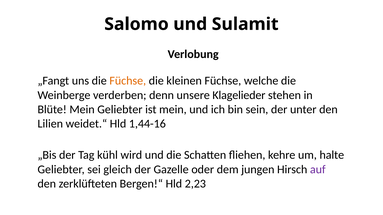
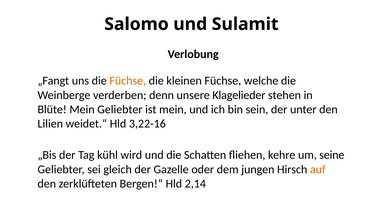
1,44-16: 1,44-16 -> 3,22-16 (147, 124)
halte: halte -> seine (332, 155)
auf colour: purple -> orange (318, 170)
2,23: 2,23 -> 2,14 (195, 184)
